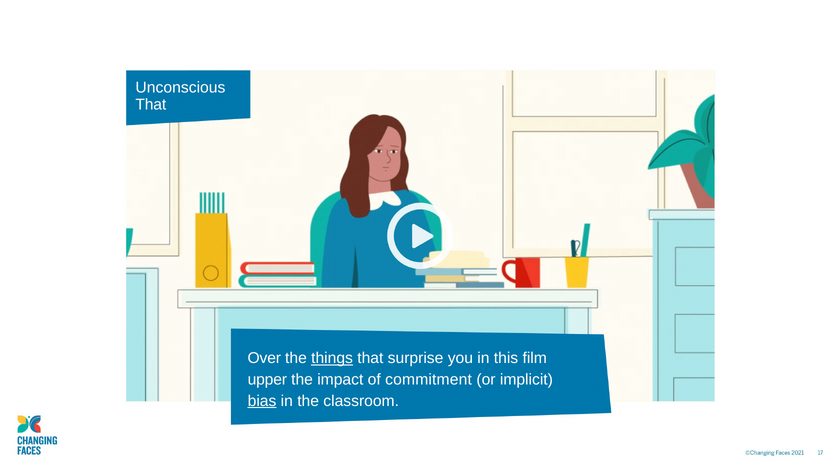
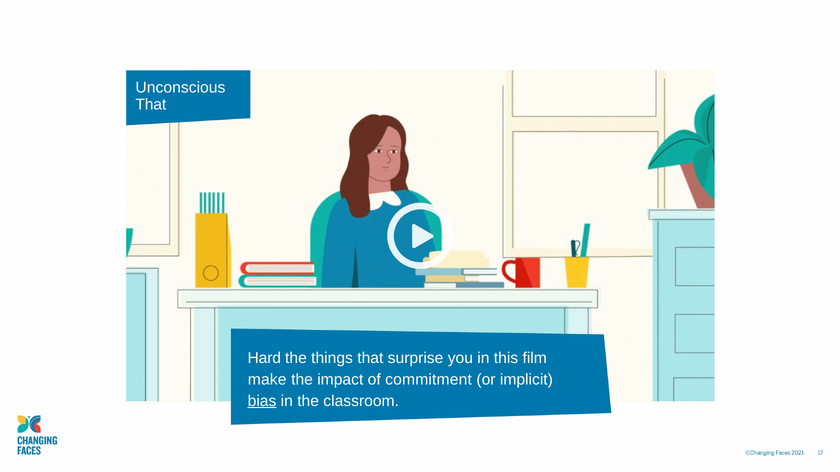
Over: Over -> Hard (264, 359)
things underline: present -> none (332, 359)
upper: upper -> make (267, 380)
